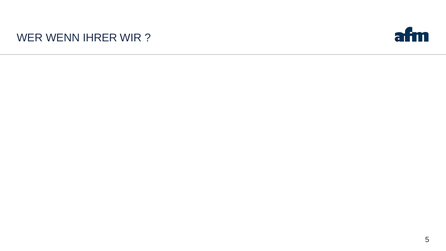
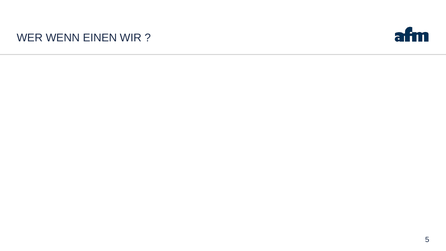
IHRER: IHRER -> EINEN (100, 38)
